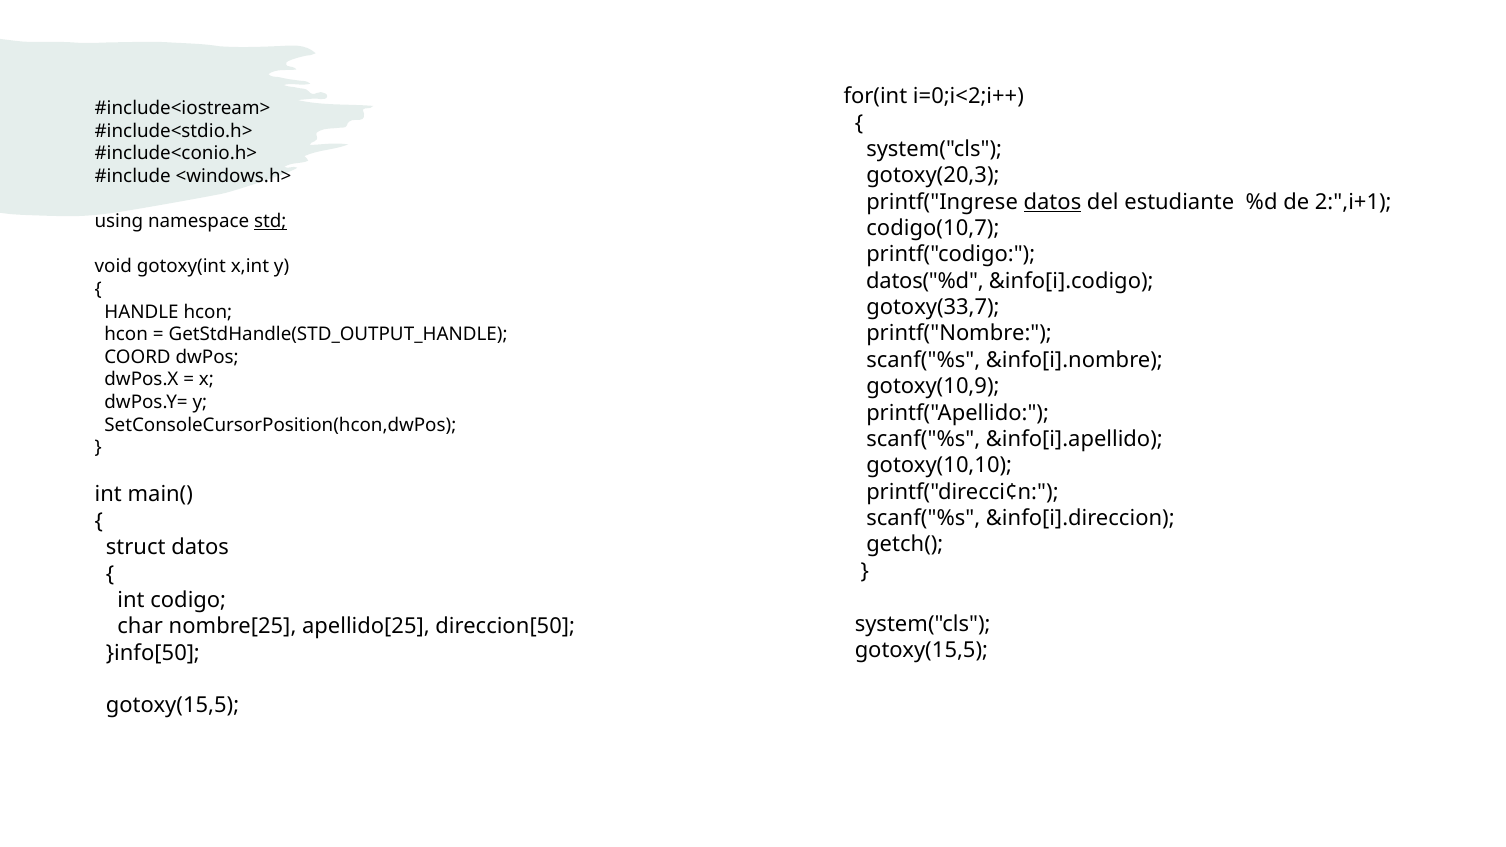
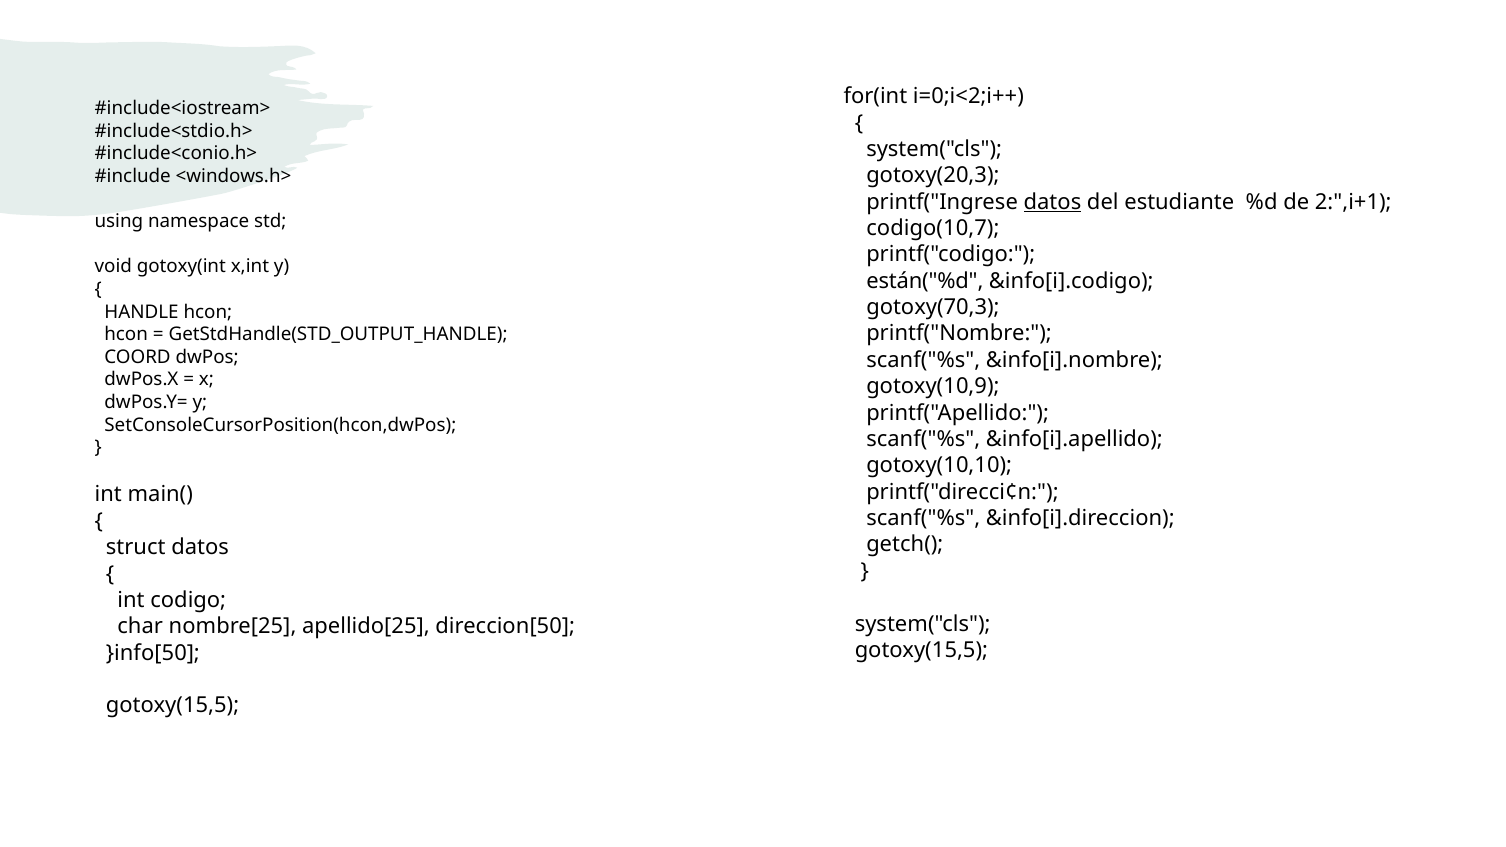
std underline: present -> none (270, 222)
datos("%d: datos("%d -> están("%d (925, 281)
gotoxy(33,7: gotoxy(33,7 -> gotoxy(70,3 (933, 307)
